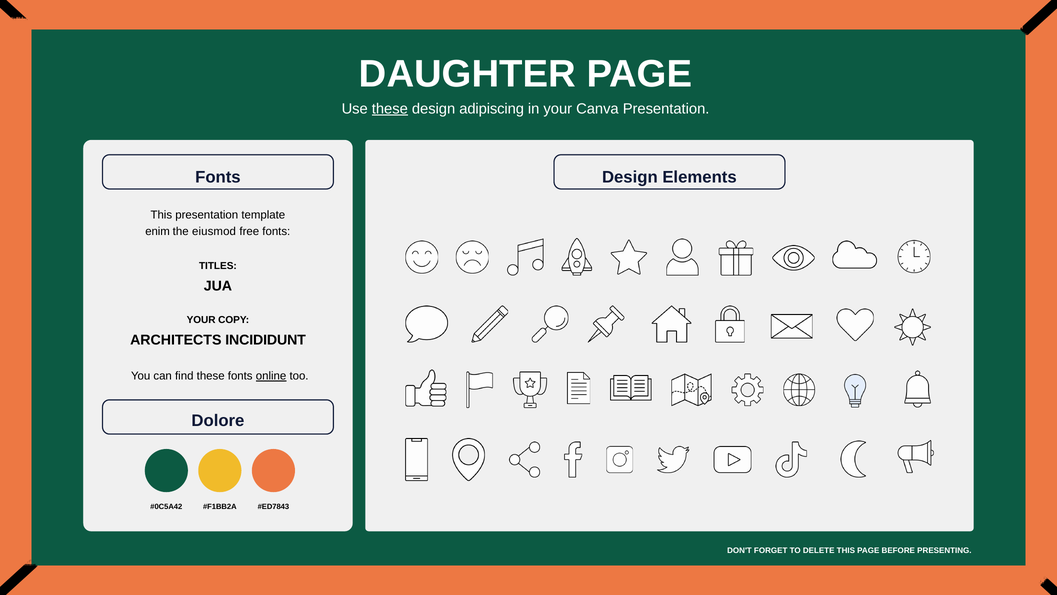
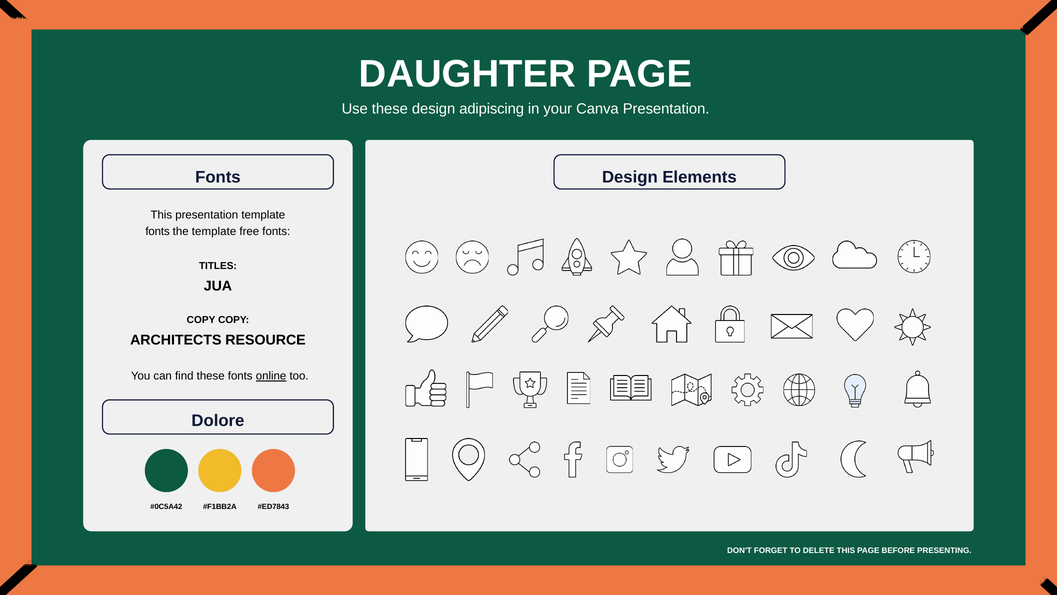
these underline: present -> none (390, 109)
enim: enim -> fonts (158, 231)
the eiusmod: eiusmod -> template (214, 231)
YOUR: YOUR -> COPY (201, 320)
INCIDIDUNT: INCIDIDUNT -> RESOURCE (266, 340)
